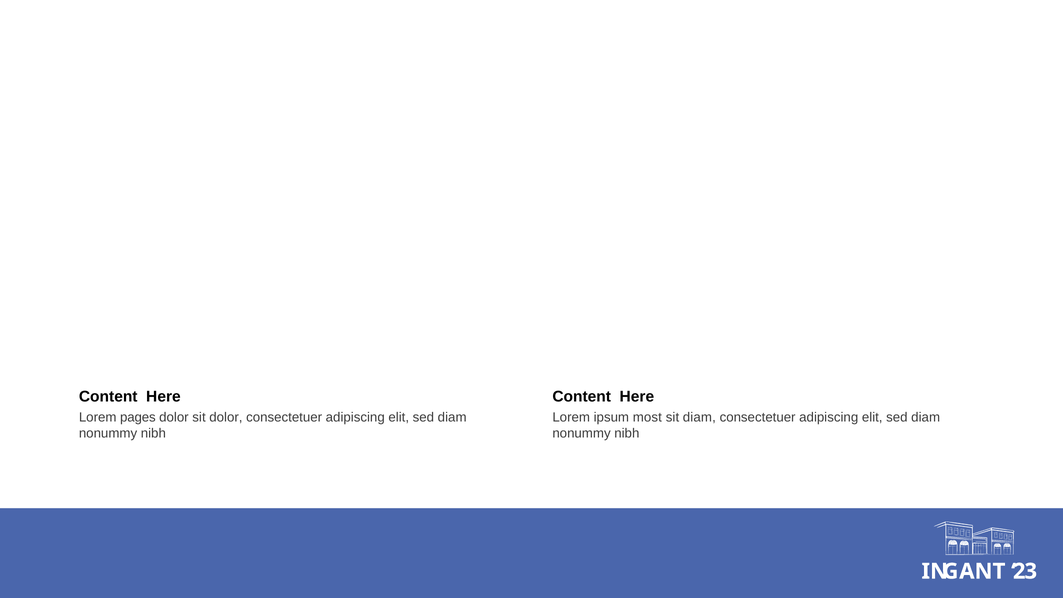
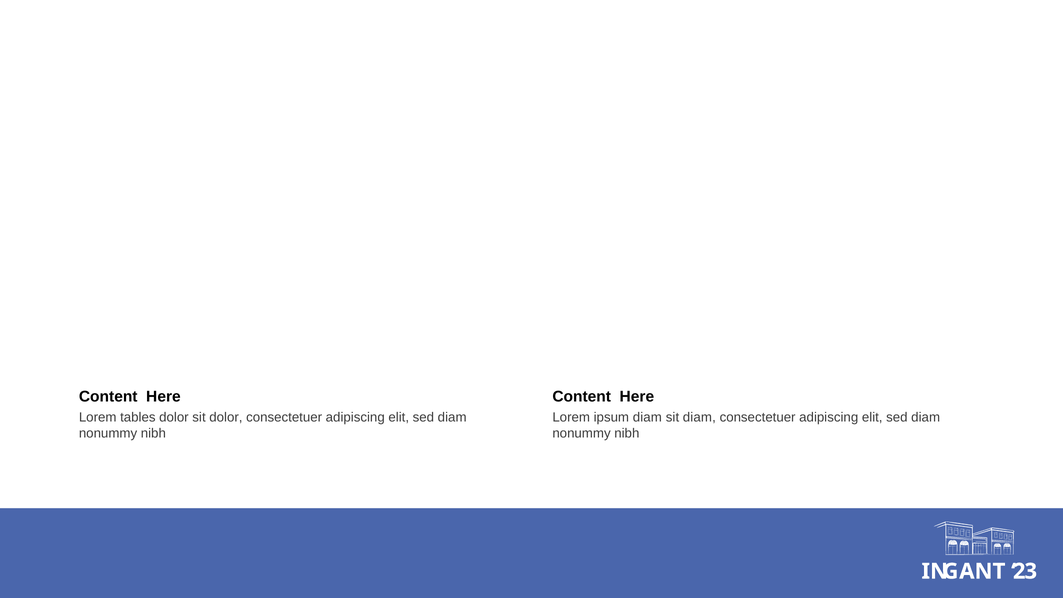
pages: pages -> tables (138, 417)
ipsum most: most -> diam (647, 417)
